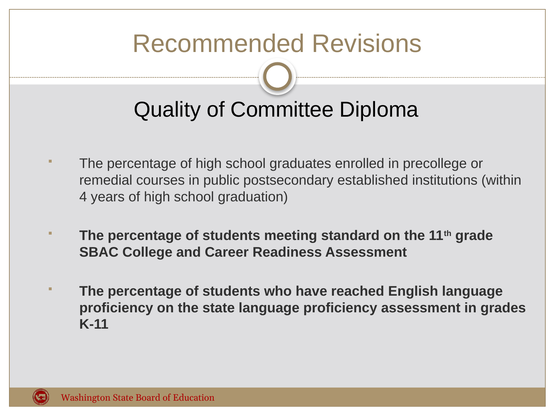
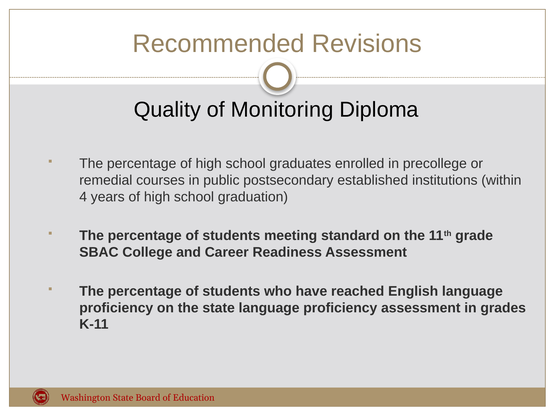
Committee: Committee -> Monitoring (282, 110)
